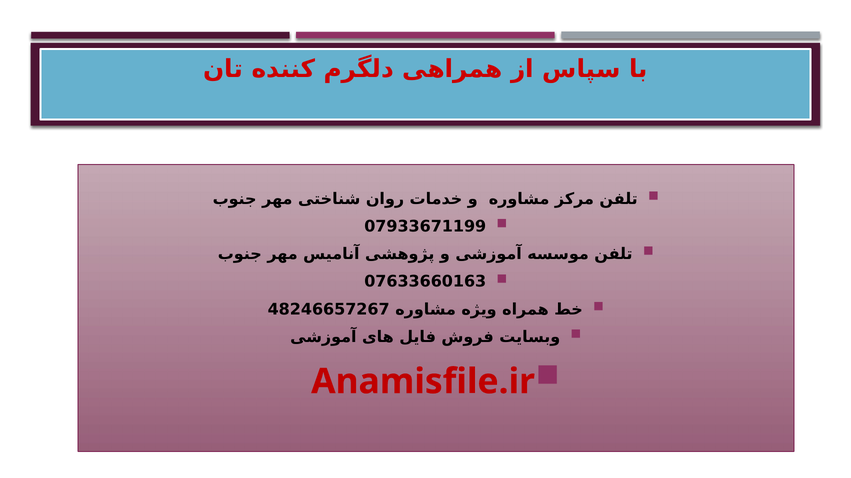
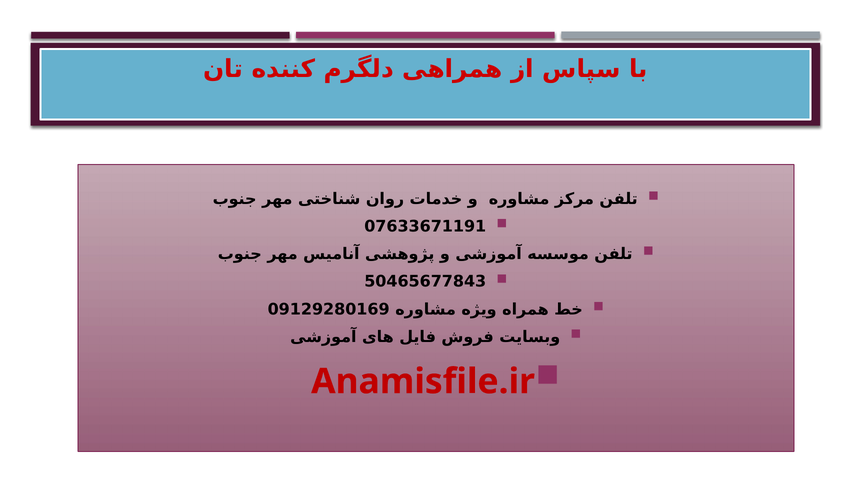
07933671199: 07933671199 -> 07633671191 (425, 227)
07633660163: 07633660163 -> 50465677843 (425, 282)
48246657267: 48246657267 -> 09129280169 (329, 310)
